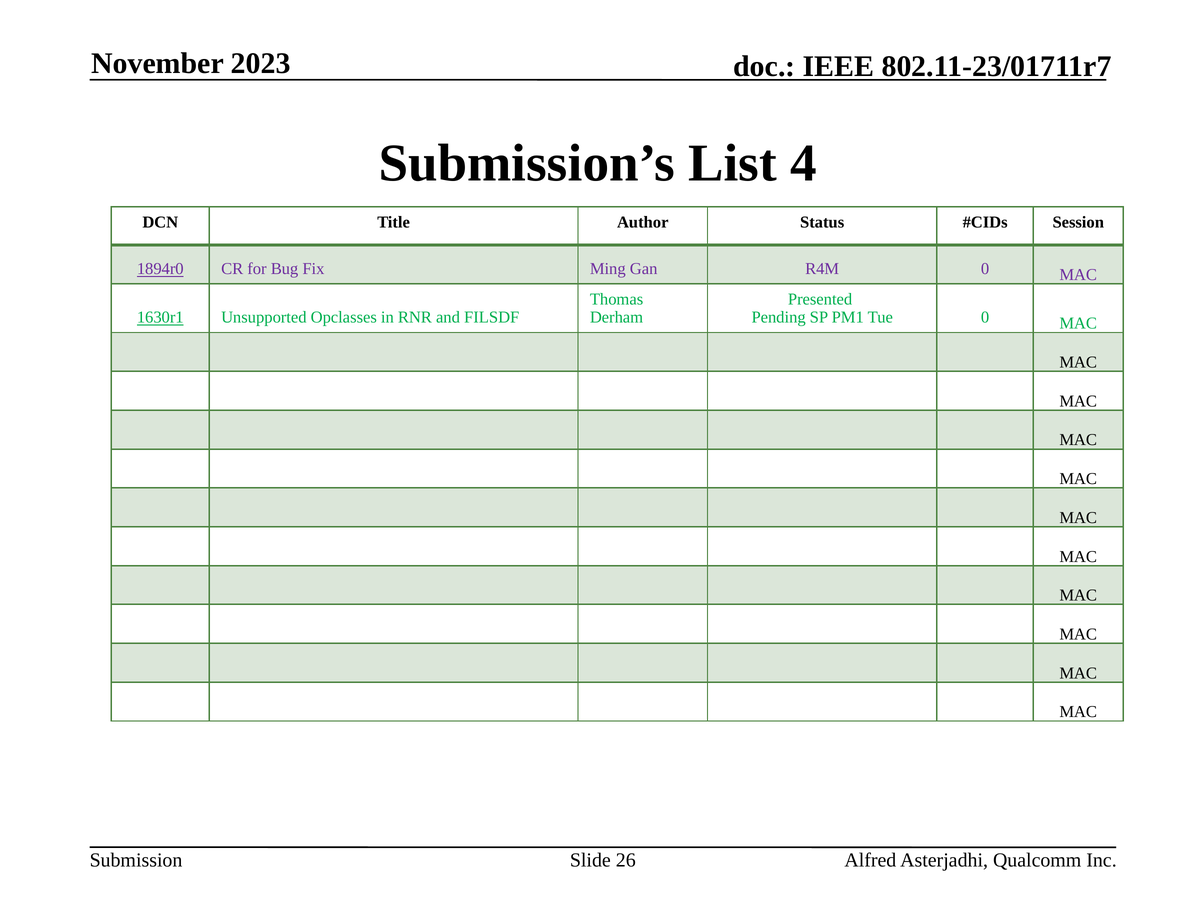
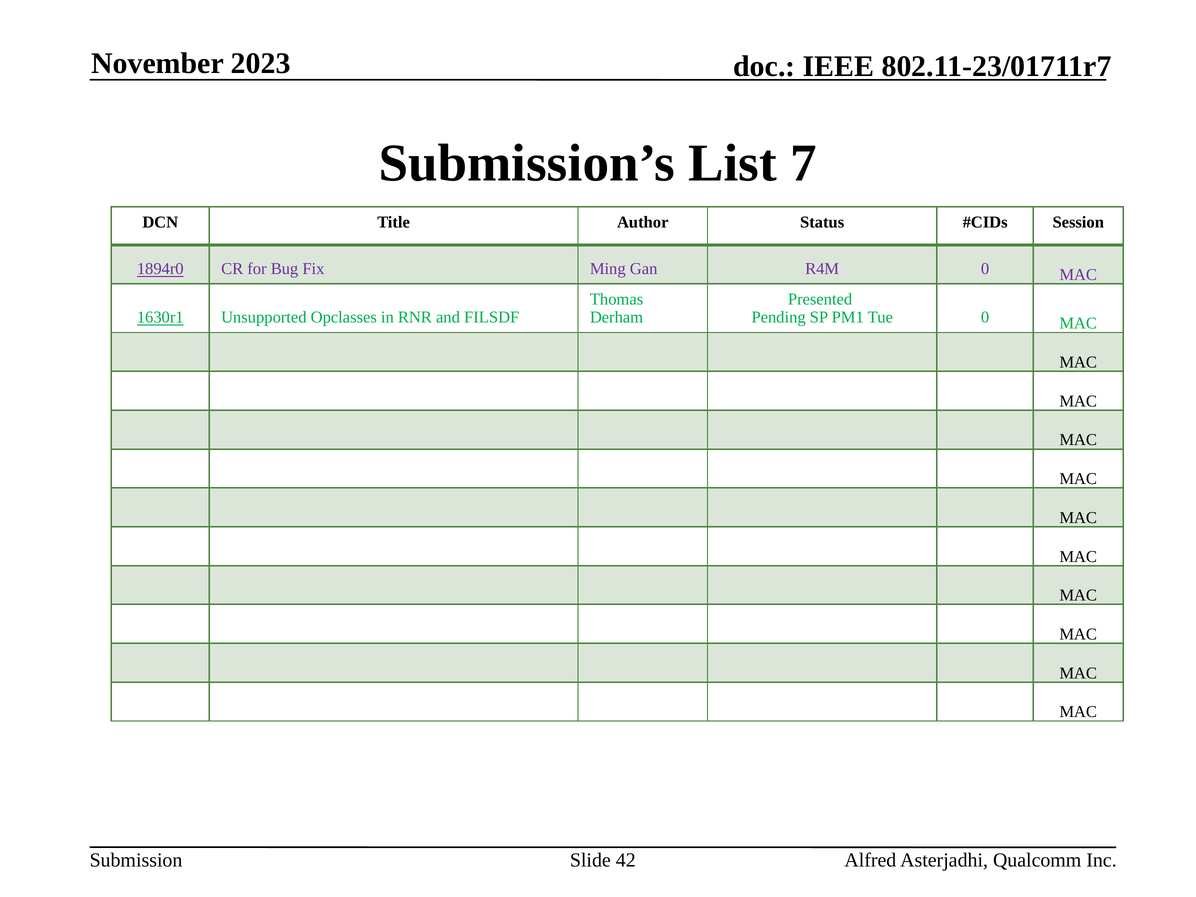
4: 4 -> 7 (803, 163)
26: 26 -> 42 (626, 860)
